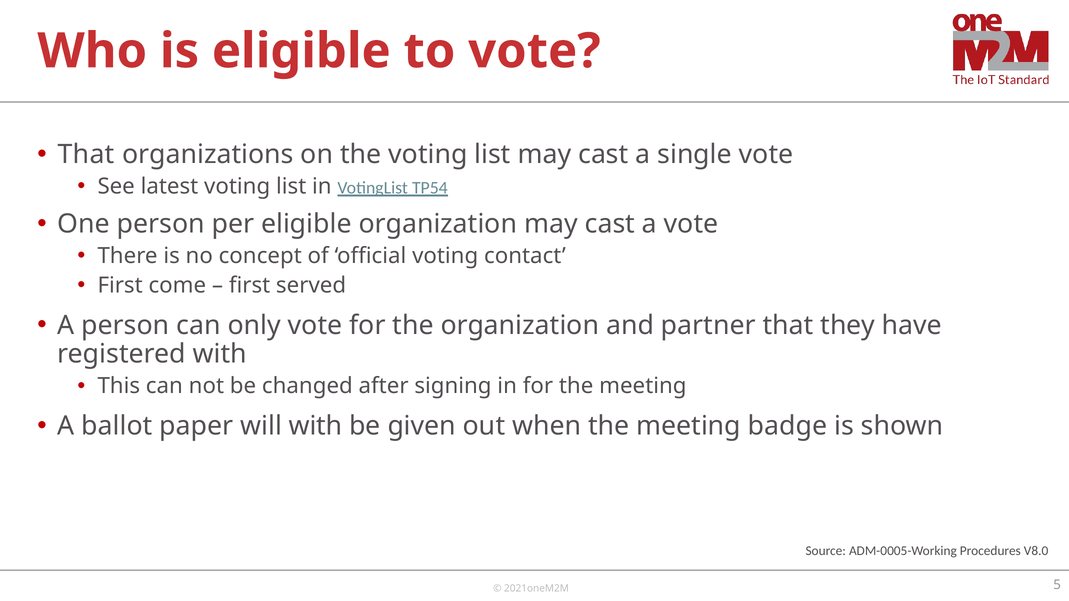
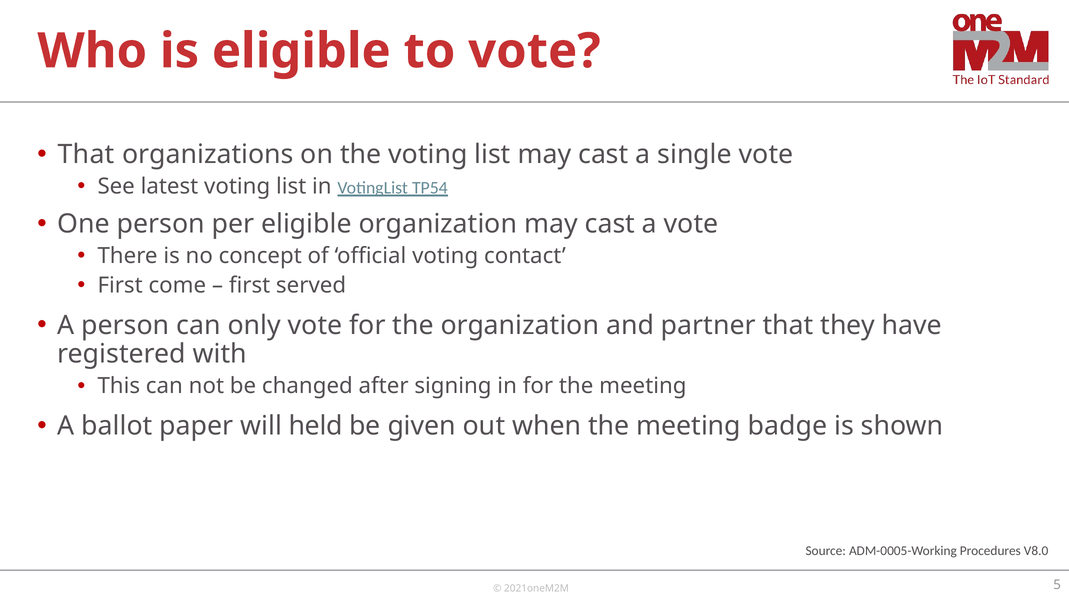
will with: with -> held (316, 426)
